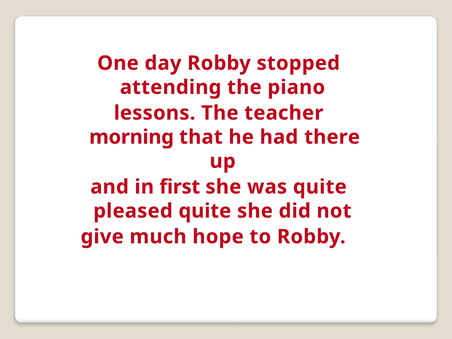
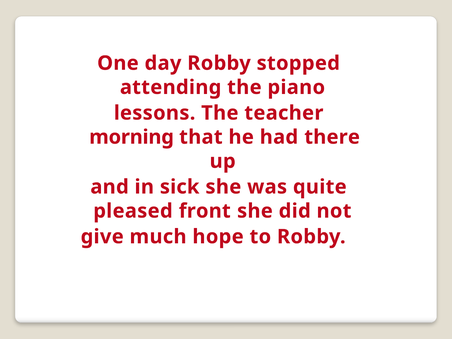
first: first -> sick (180, 187)
pleased quite: quite -> front (205, 211)
